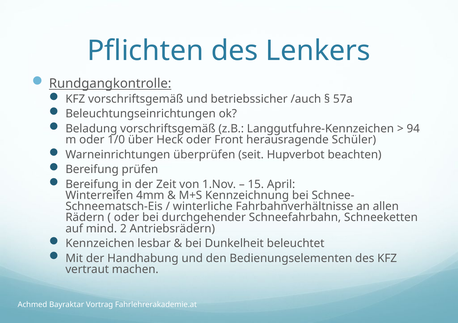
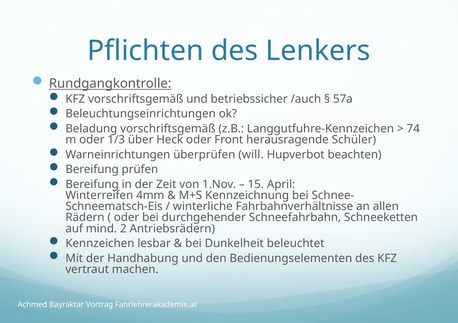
94: 94 -> 74 (413, 129)
1/0: 1/0 -> 1/3 (116, 140)
seit: seit -> will (251, 154)
